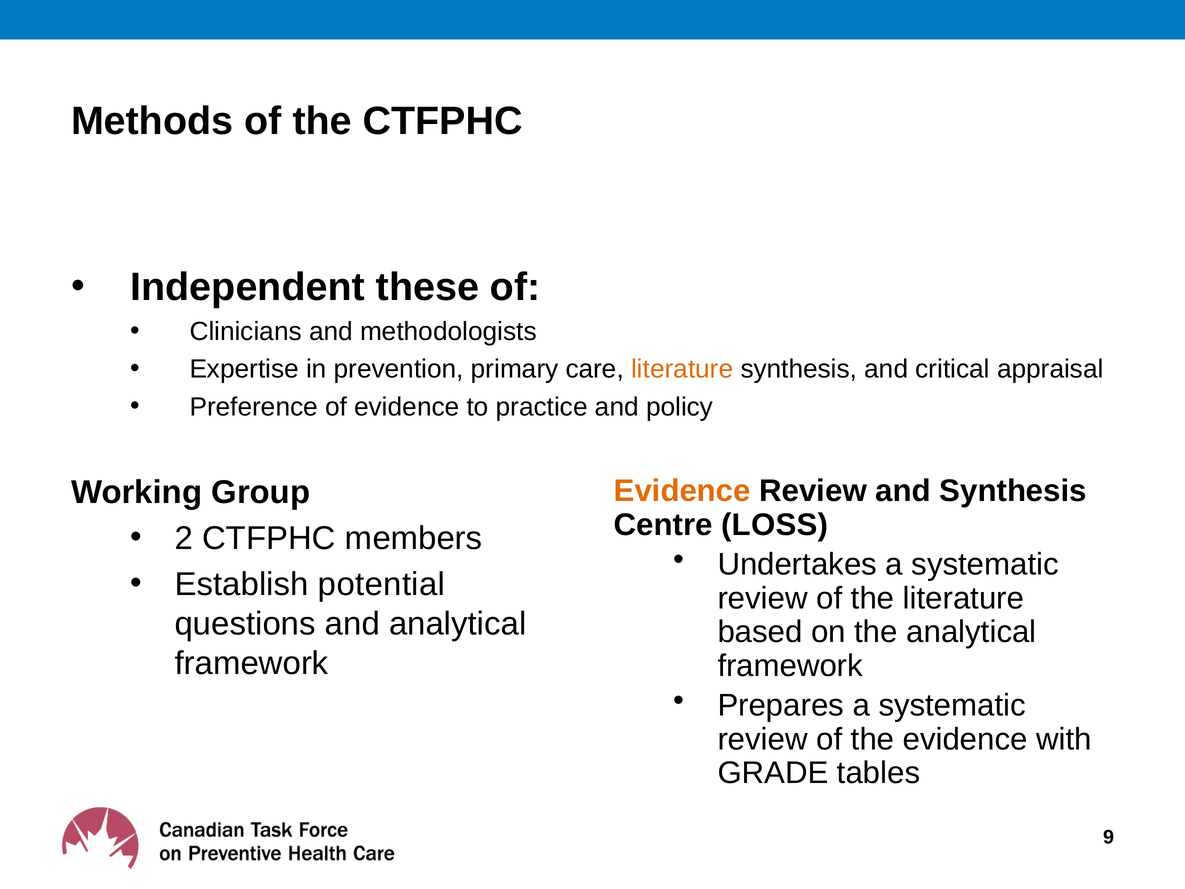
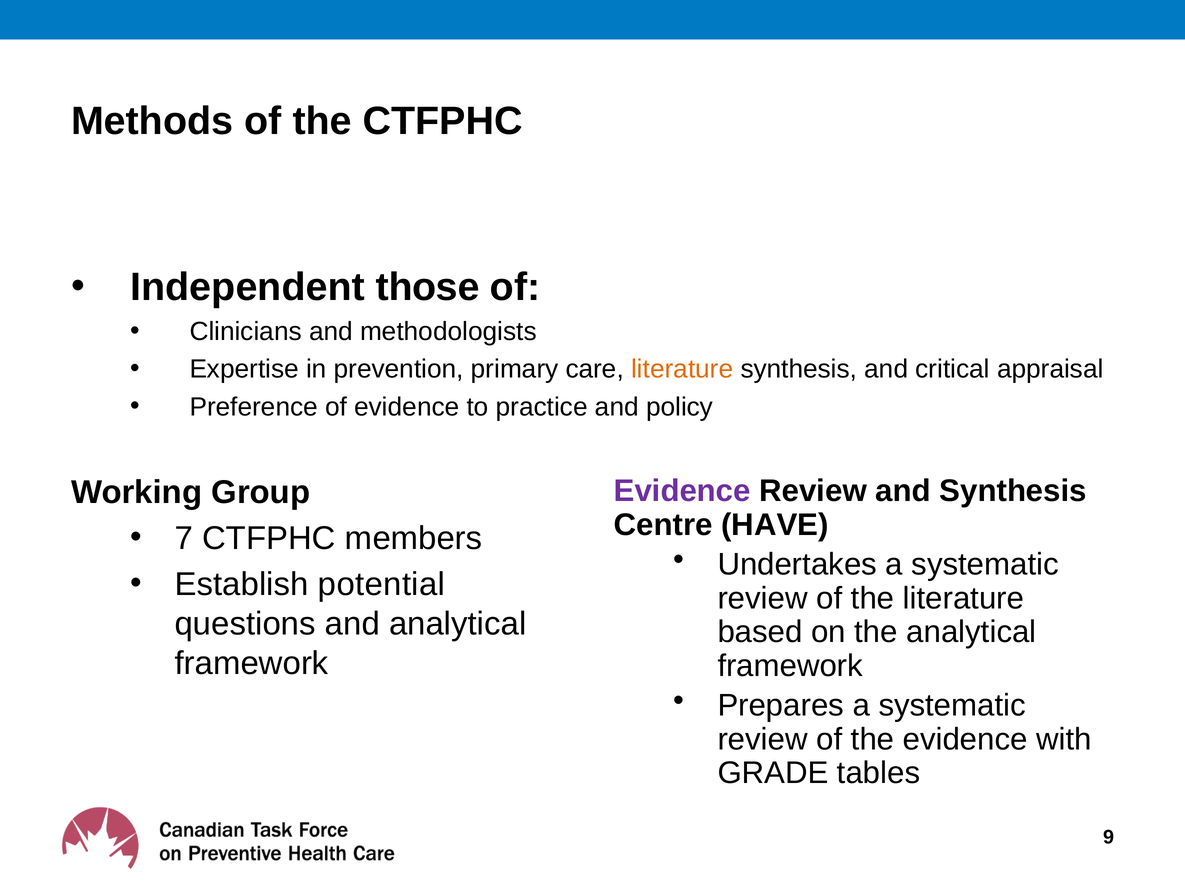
these: these -> those (428, 287)
Evidence colour: orange -> purple (682, 491)
LOSS: LOSS -> HAVE (775, 525)
2: 2 -> 7 (184, 538)
